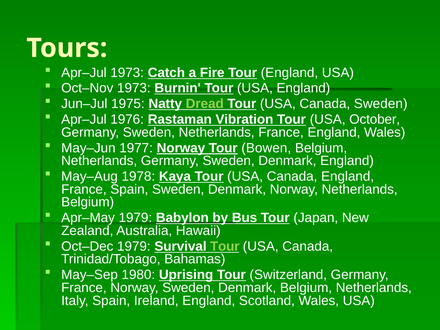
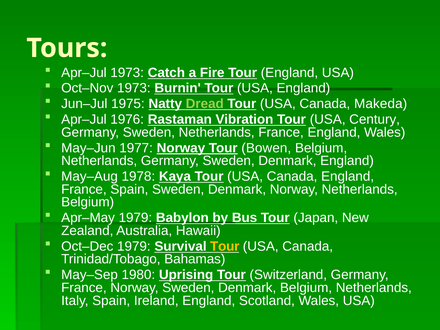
Canada Sweden: Sweden -> Makeda (381, 104)
October: October -> Century (375, 119)
Tour colour: light green -> yellow (225, 246)
